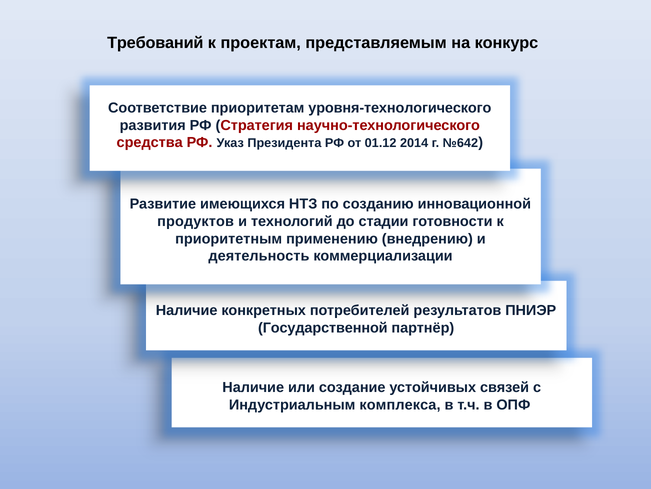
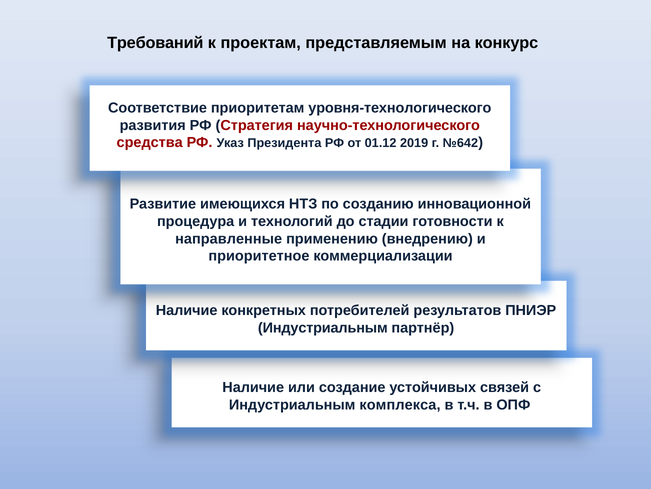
2014: 2014 -> 2019 (414, 143)
продуктов: продуктов -> процедура (196, 221)
приоритетным: приоритетным -> направленные (229, 238)
деятельность: деятельность -> приоритетное (259, 256)
Государственной: Государственной -> Индустриальным (323, 327)
